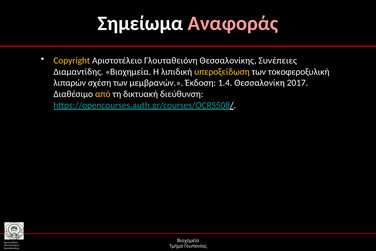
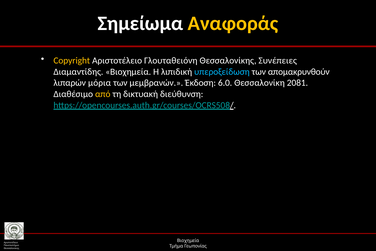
Αναφοράς colour: pink -> yellow (233, 23)
υπεροξείδωση colour: yellow -> light blue (222, 72)
τοκοφεροξυλική: τοκοφεροξυλική -> απομακρυνθούν (299, 72)
σχέση: σχέση -> μόρια (100, 83)
1.4: 1.4 -> 6.0 (225, 83)
2017: 2017 -> 2081 (297, 83)
